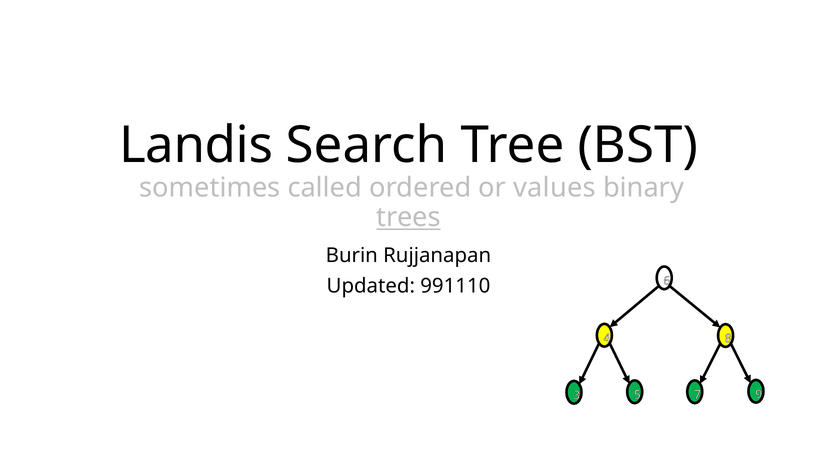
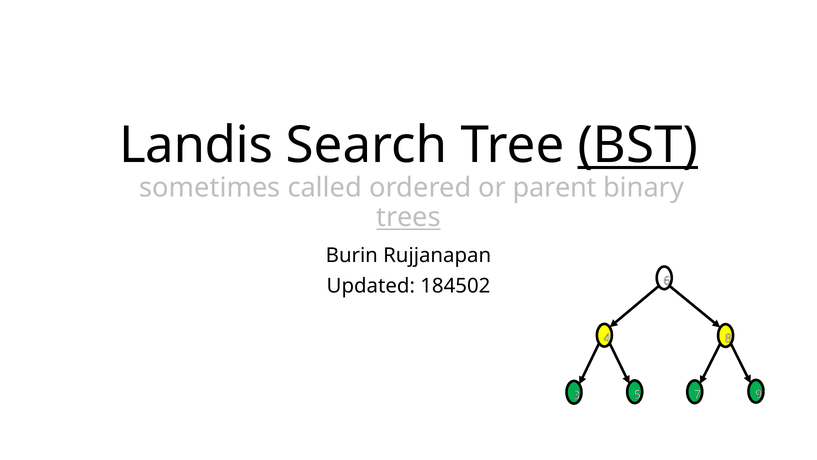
BST underline: none -> present (638, 145)
values: values -> parent (555, 188)
991110: 991110 -> 184502 (455, 286)
